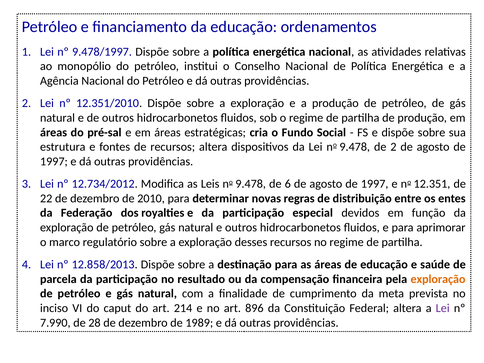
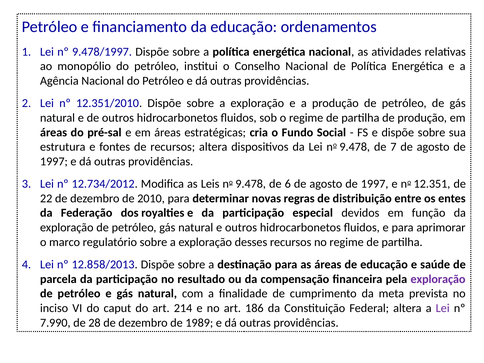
de 2: 2 -> 7 (393, 147)
exploração colour: orange -> purple (438, 279)
896: 896 -> 186 (254, 308)
